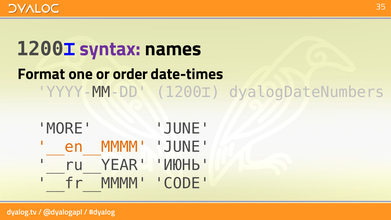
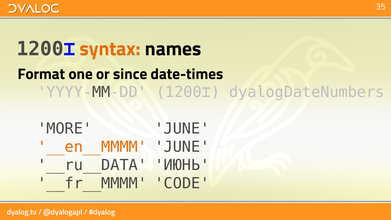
syntax colour: purple -> orange (110, 49)
order: order -> since (130, 74)
__ru__YEAR: __ru__YEAR -> __ru__DATA (92, 165)
